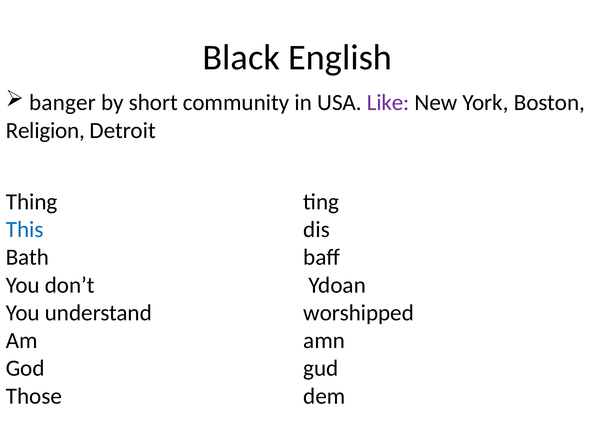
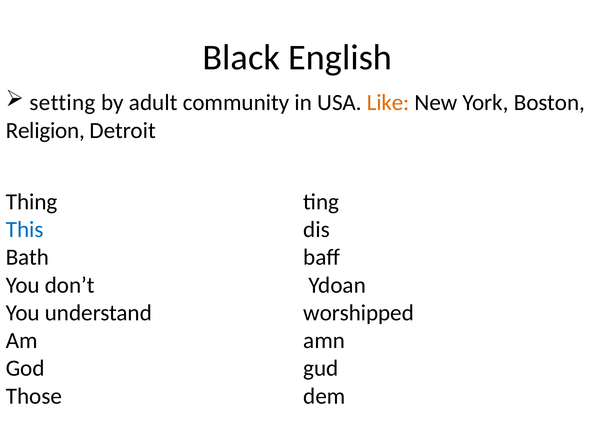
banger: banger -> setting (63, 103)
short: short -> adult (153, 103)
Like colour: purple -> orange (388, 103)
